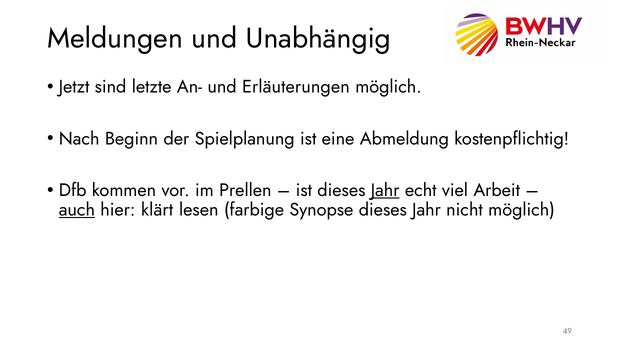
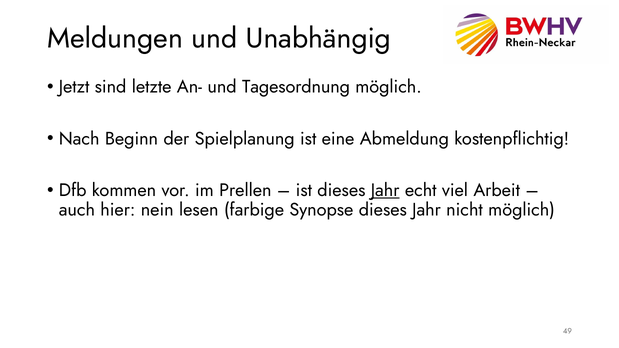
Erläuterungen: Erläuterungen -> Tagesordnung (296, 87)
auch underline: present -> none (77, 210)
klärt: klärt -> nein (157, 210)
